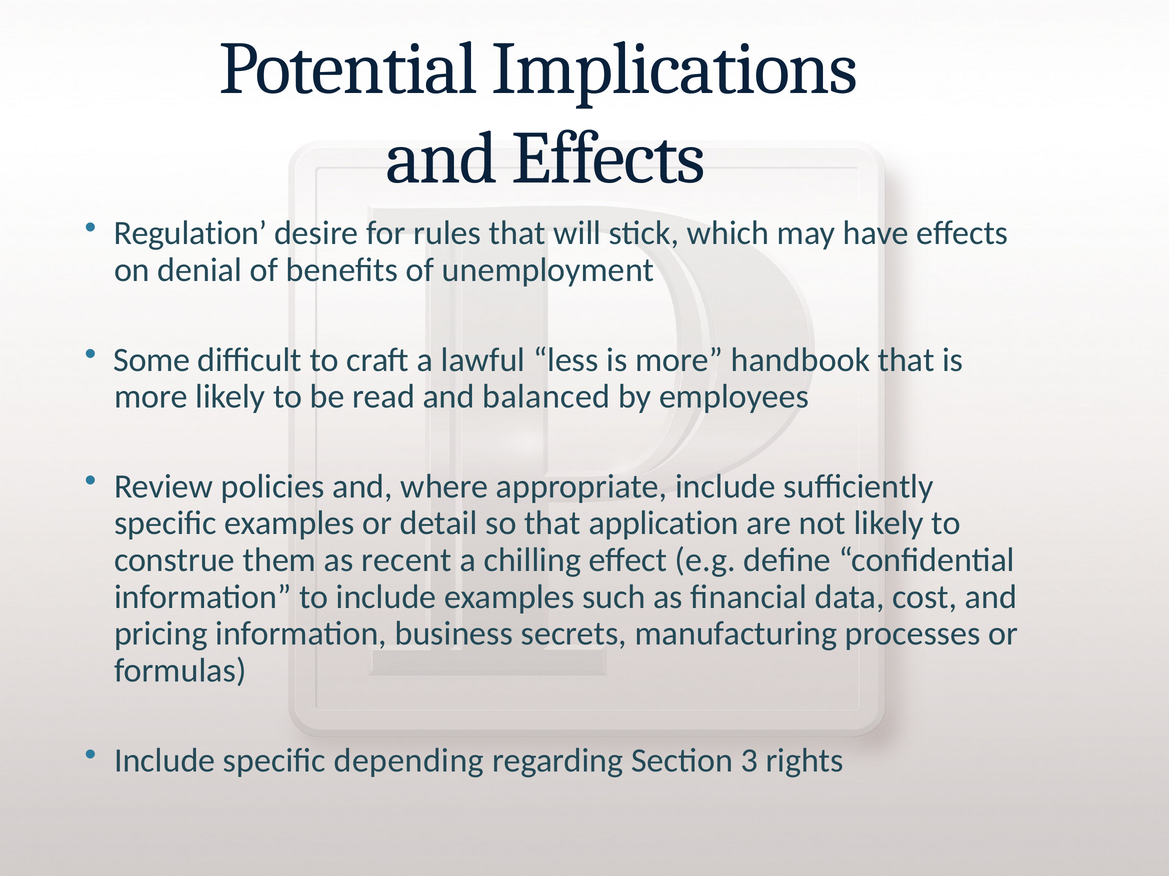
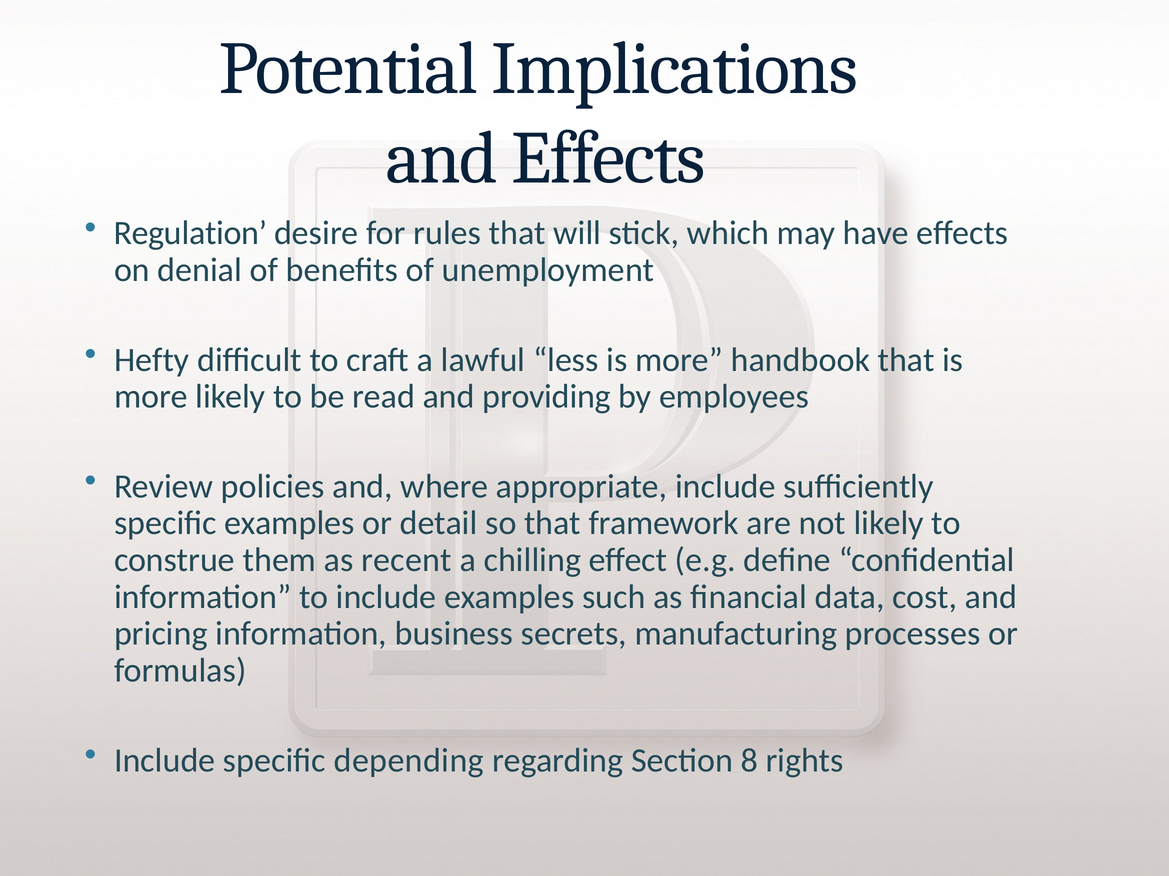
Some: Some -> Hefty (152, 360)
balanced: balanced -> providing (547, 397)
application: application -> framework (664, 524)
3: 3 -> 8 (749, 761)
